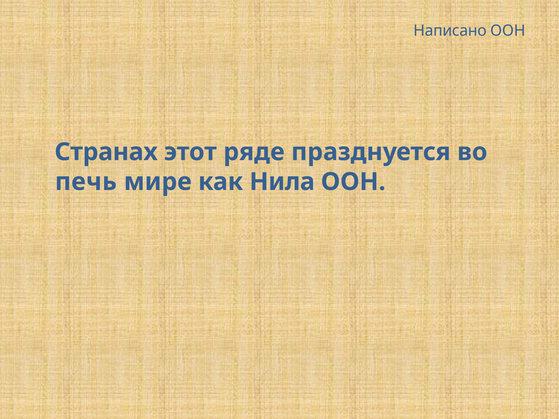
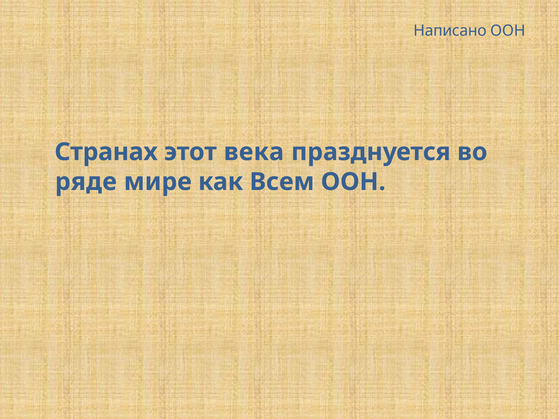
ряде: ряде -> века (254, 152)
печь: печь -> ряде (86, 182)
Нила: Нила -> Всем (282, 182)
